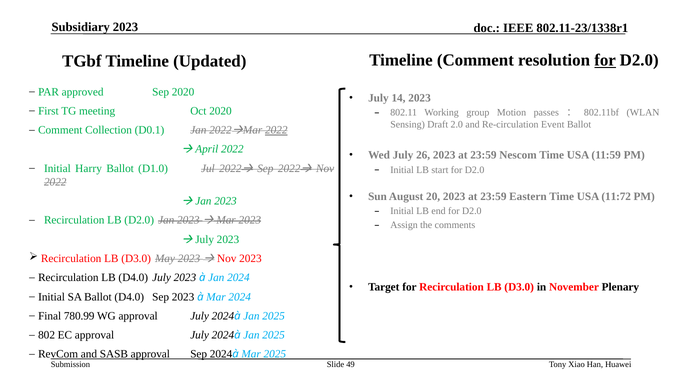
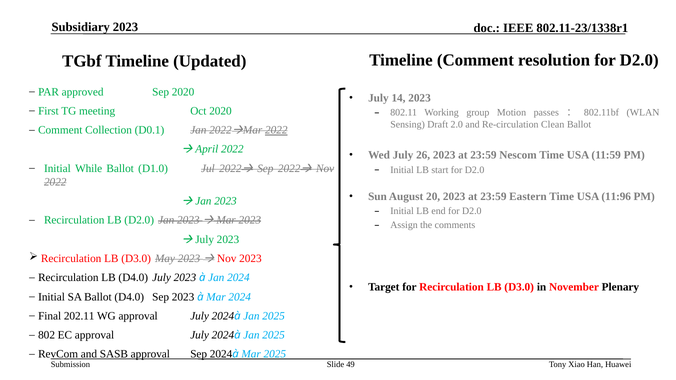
for underline: present -> none (605, 60)
Event: Event -> Clean (553, 125)
Harry: Harry -> While (89, 169)
11:72: 11:72 -> 11:96 (616, 197)
780.99: 780.99 -> 202.11 (79, 316)
